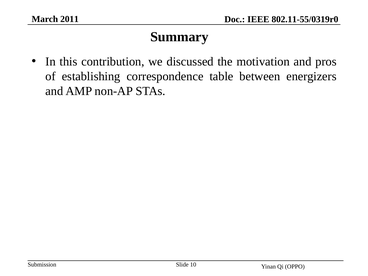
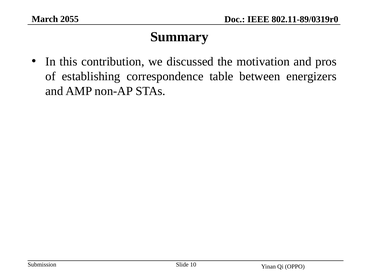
2011: 2011 -> 2055 (69, 19)
802.11-55/0319r0: 802.11-55/0319r0 -> 802.11-89/0319r0 (305, 19)
